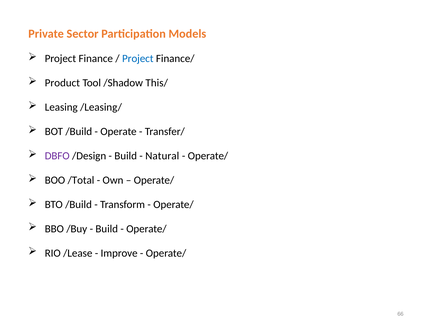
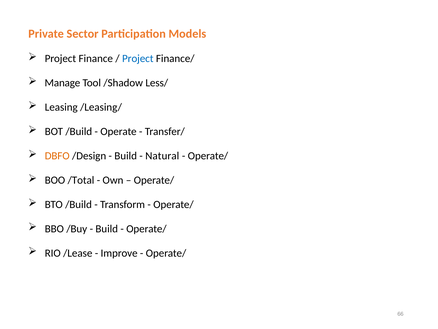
Product: Product -> Manage (62, 83)
This/: This/ -> Less/ (157, 83)
DBFO colour: purple -> orange (57, 156)
